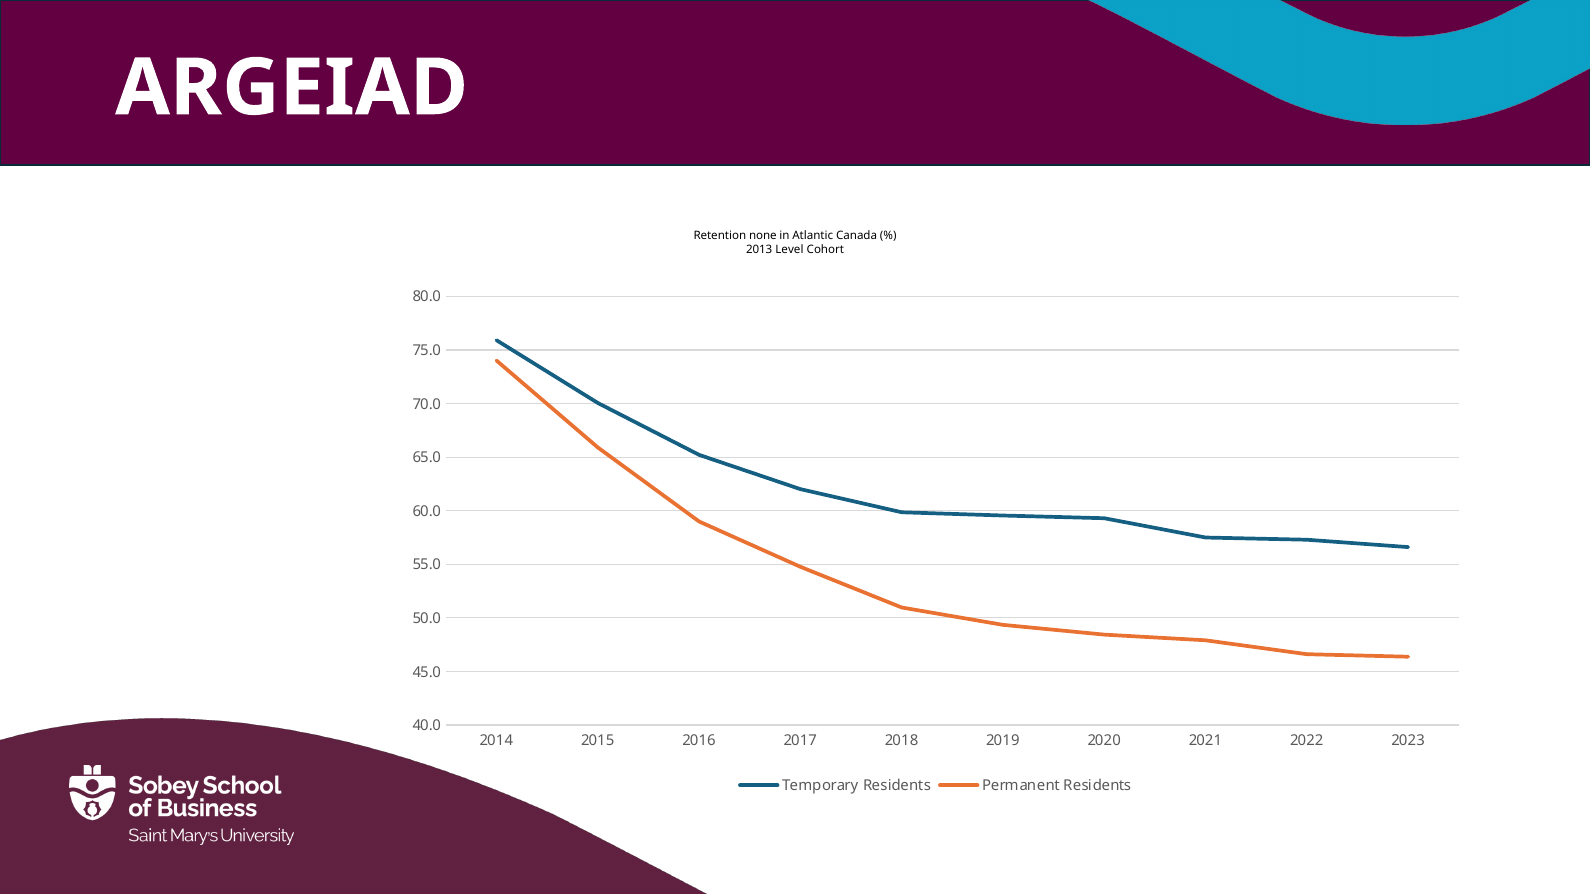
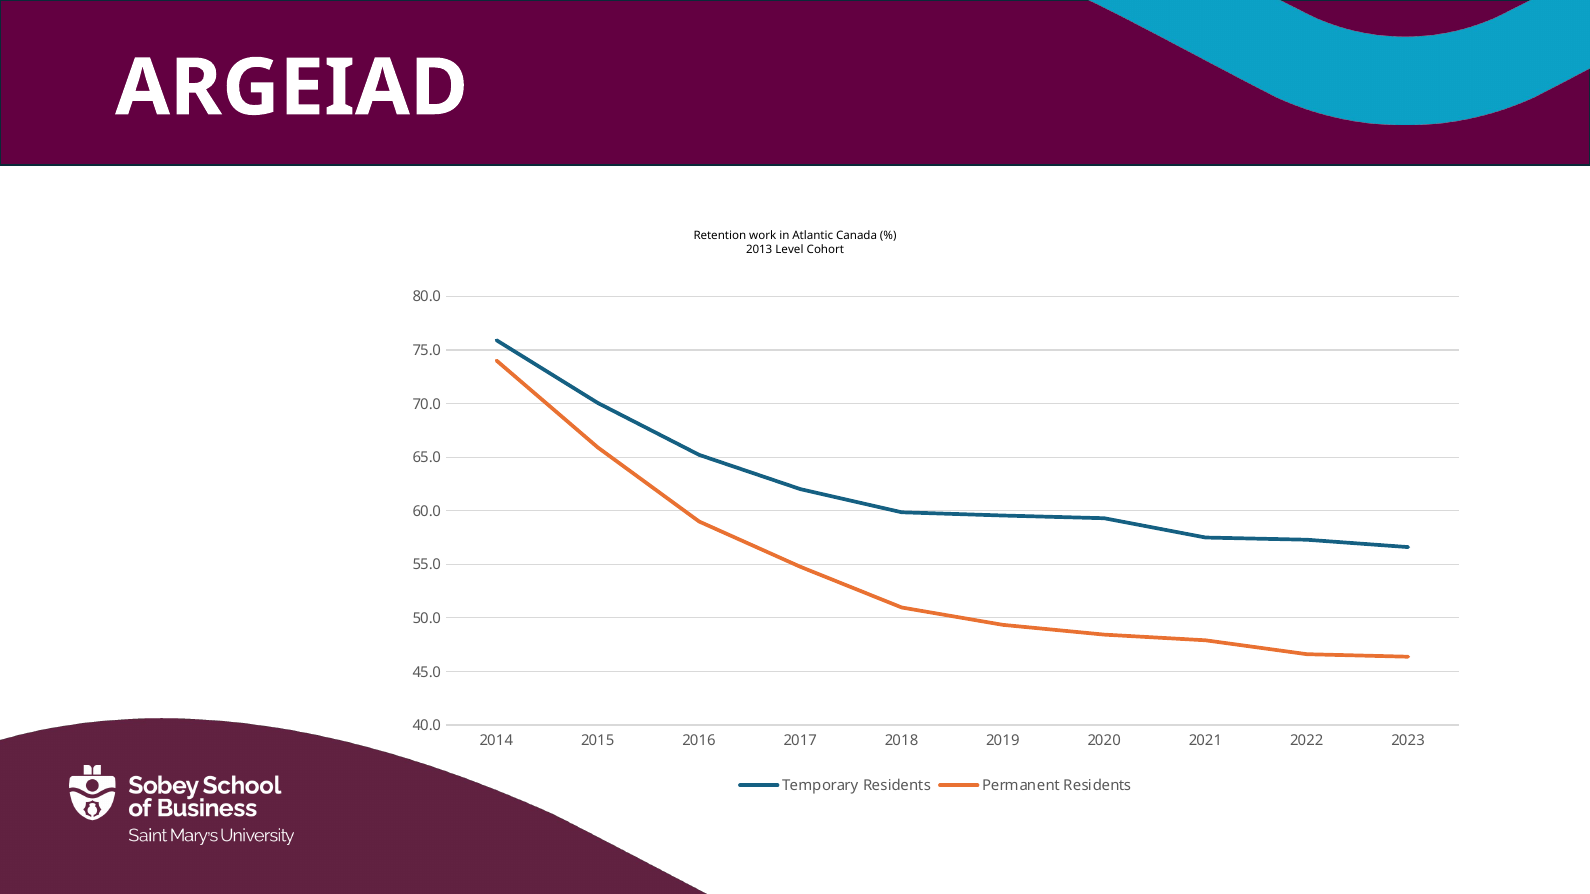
none: none -> work (763, 236)
